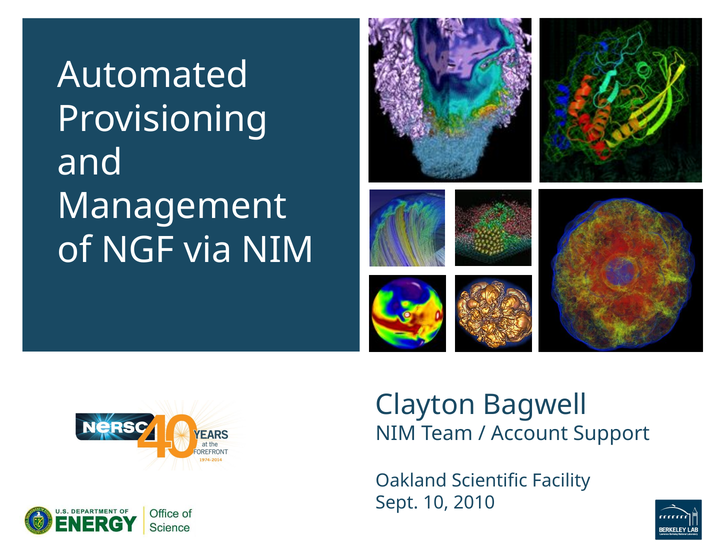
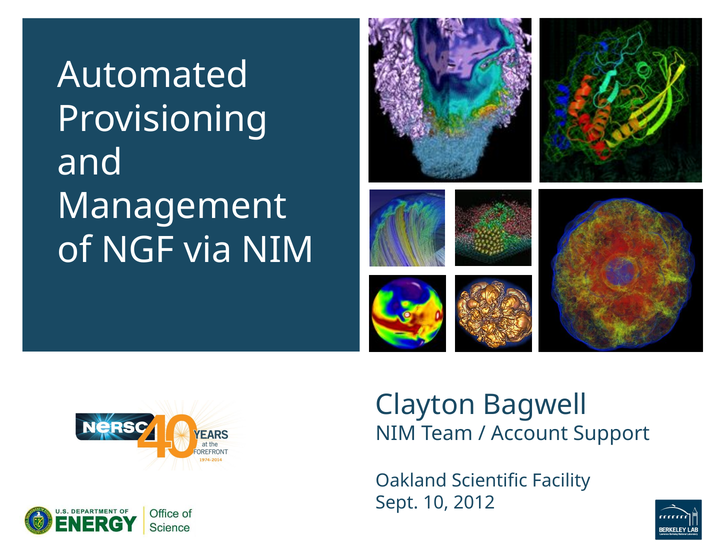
2010: 2010 -> 2012 (474, 503)
